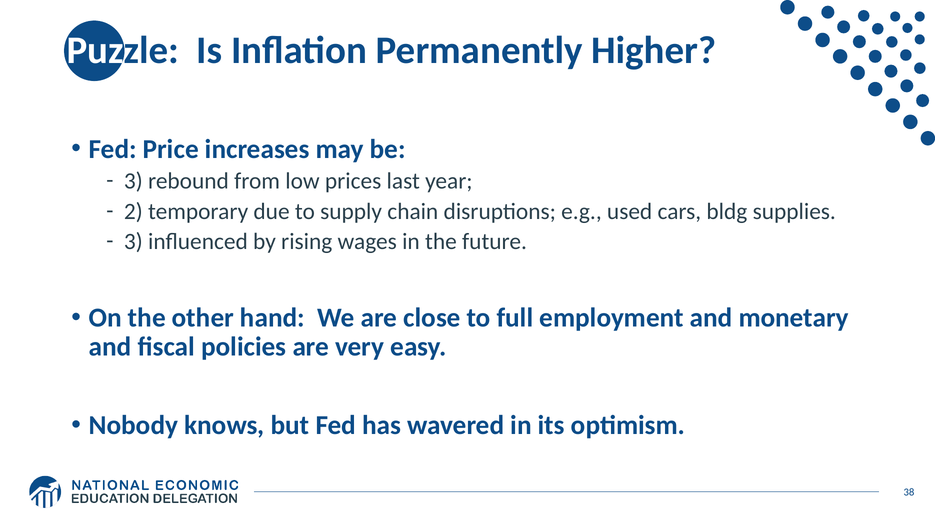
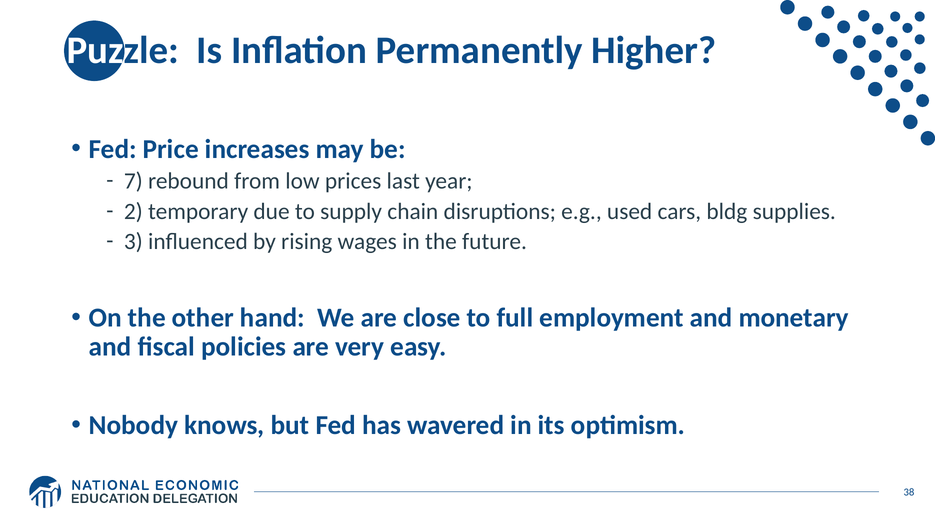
3: 3 -> 7 (133, 181)
